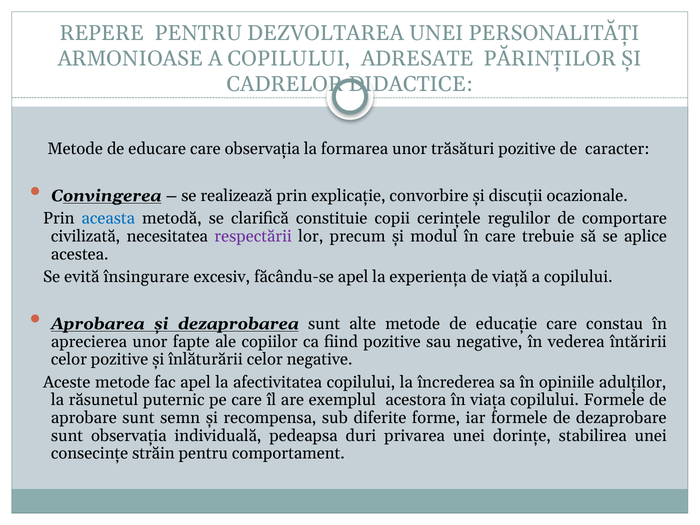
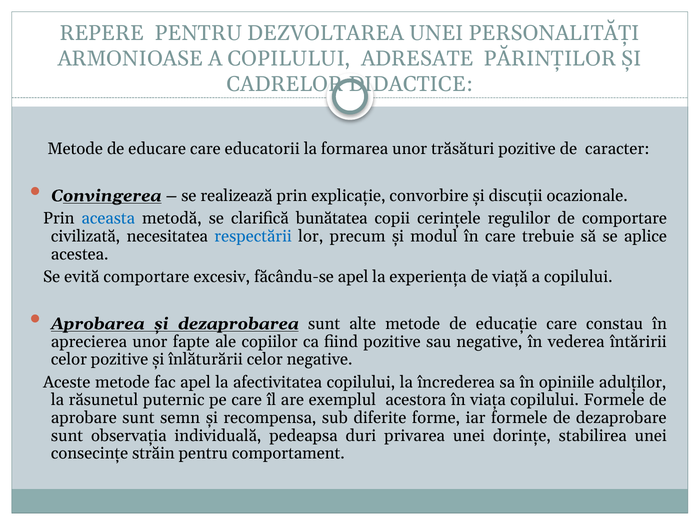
care observația: observația -> educatorii (262, 149)
constituie: constituie -> bunătatea (332, 218)
respectării colour: purple -> blue (253, 236)
evită însingurare: însingurare -> comportare (146, 277)
